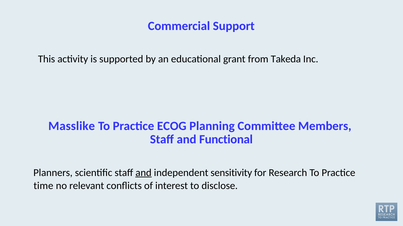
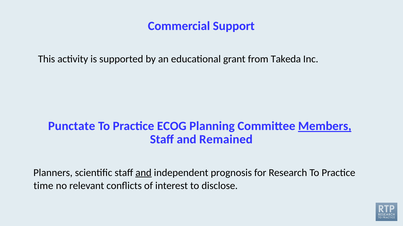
Masslike: Masslike -> Punctate (72, 126)
Members underline: none -> present (325, 126)
Functional: Functional -> Remained (226, 140)
sensitivity: sensitivity -> prognosis (231, 173)
